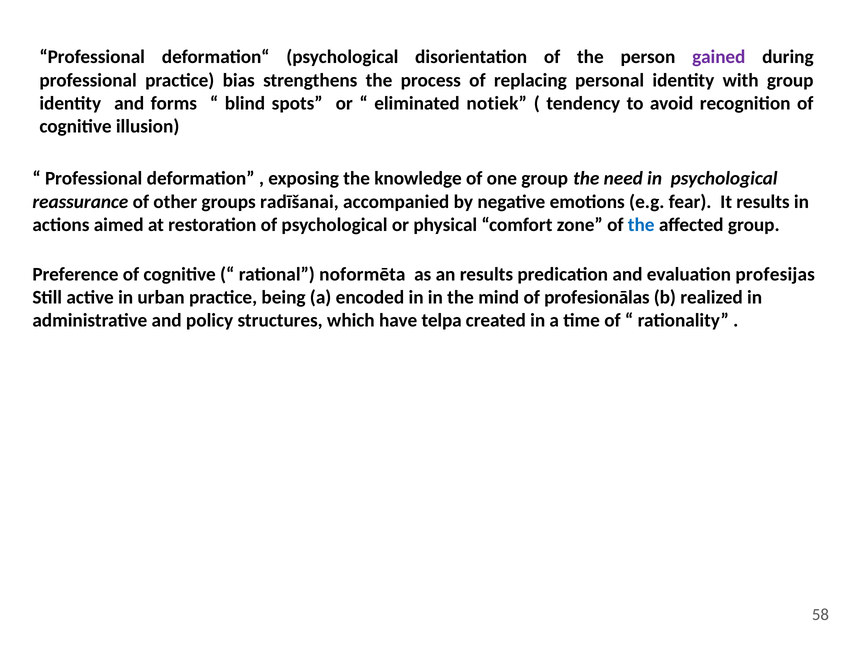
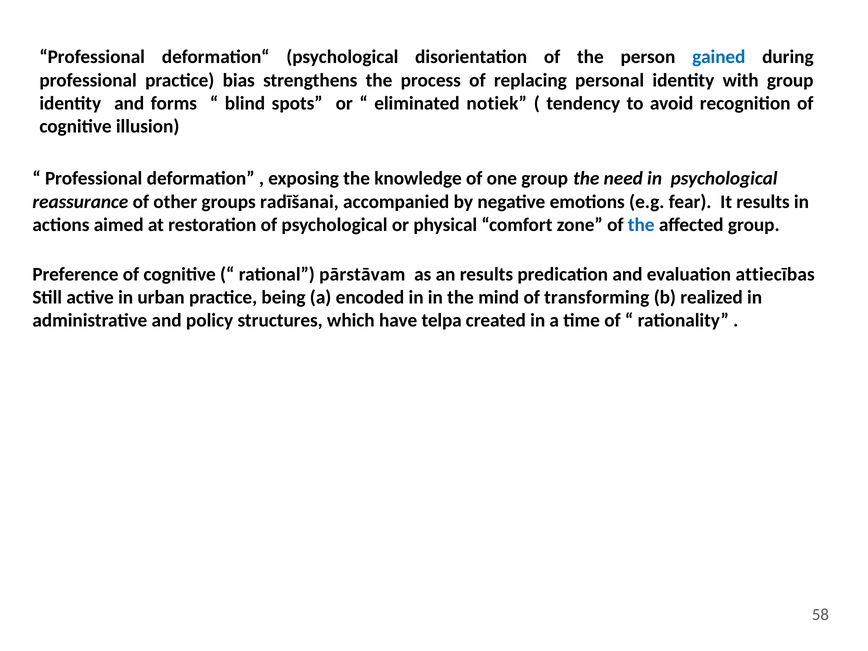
gained colour: purple -> blue (719, 57)
noformēta: noformēta -> pārstāvam (362, 274)
profesijas: profesijas -> attiecības (775, 274)
profesionālas: profesionālas -> transforming (597, 297)
